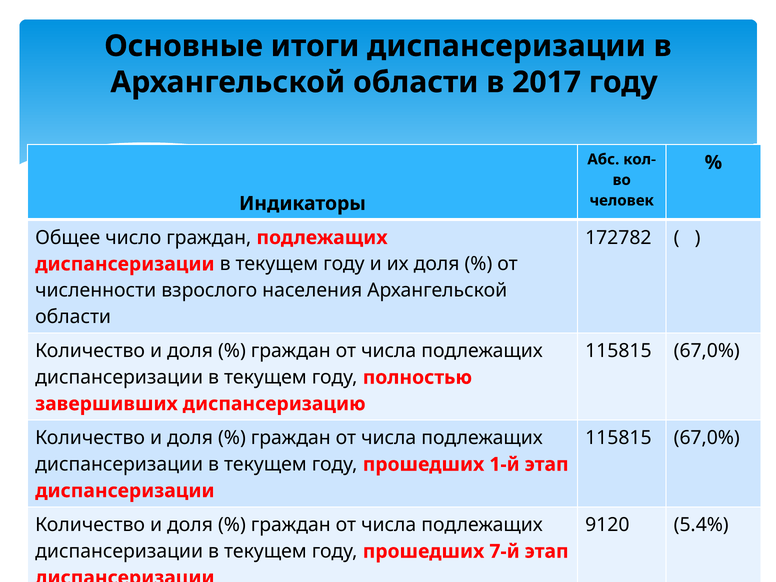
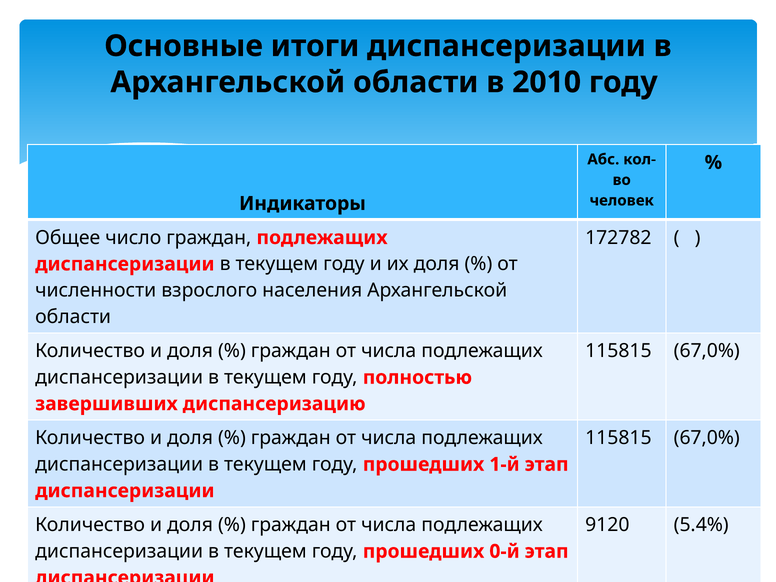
2017: 2017 -> 2010 (547, 82)
7-й: 7-й -> 0-й (505, 551)
